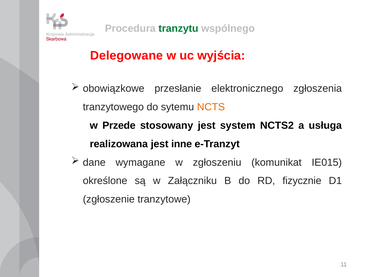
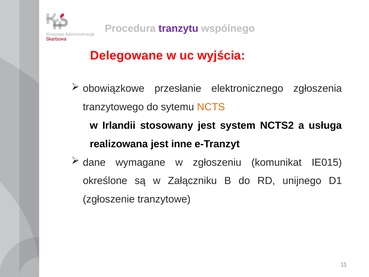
tranzytu colour: green -> purple (178, 28)
Przede: Przede -> Irlandii (119, 125)
fizycznie: fizycznie -> unijnego (302, 181)
